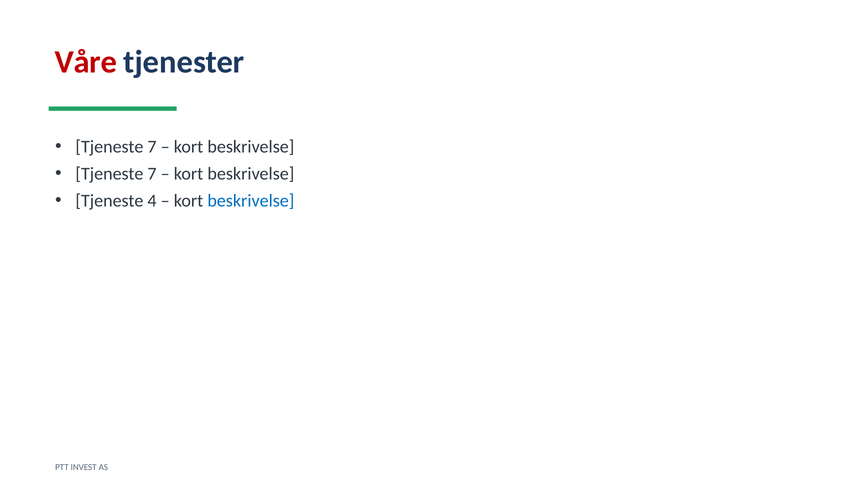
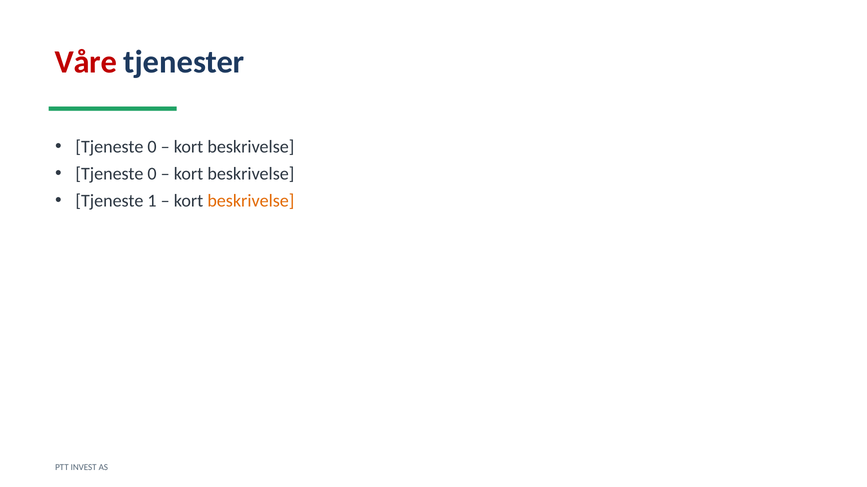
7: 7 -> 0 (152, 147)
7: 7 -> 0 (152, 174)
4: 4 -> 1 (152, 201)
beskrivelse colour: blue -> orange (251, 201)
